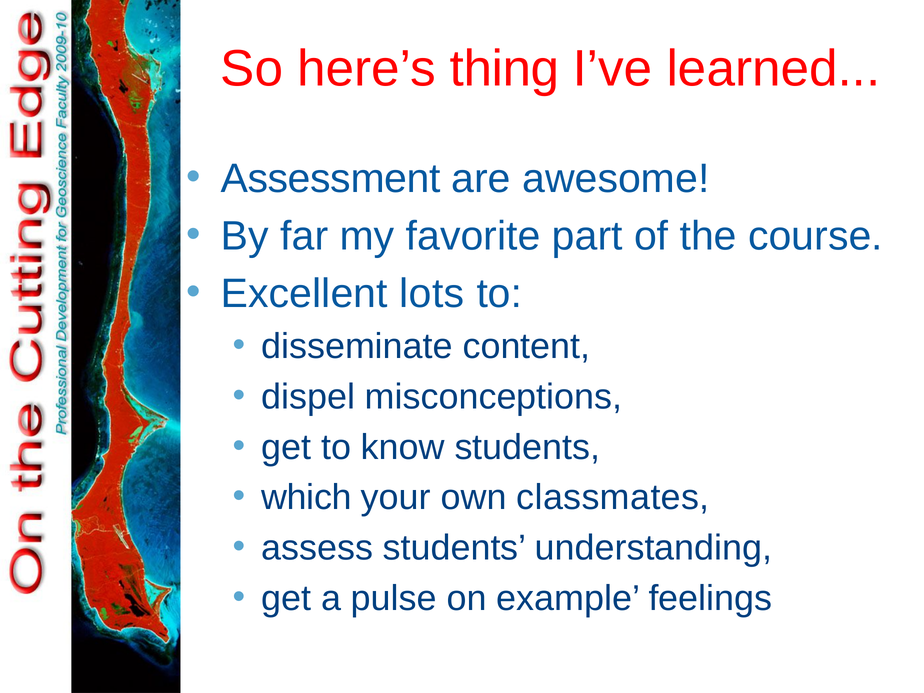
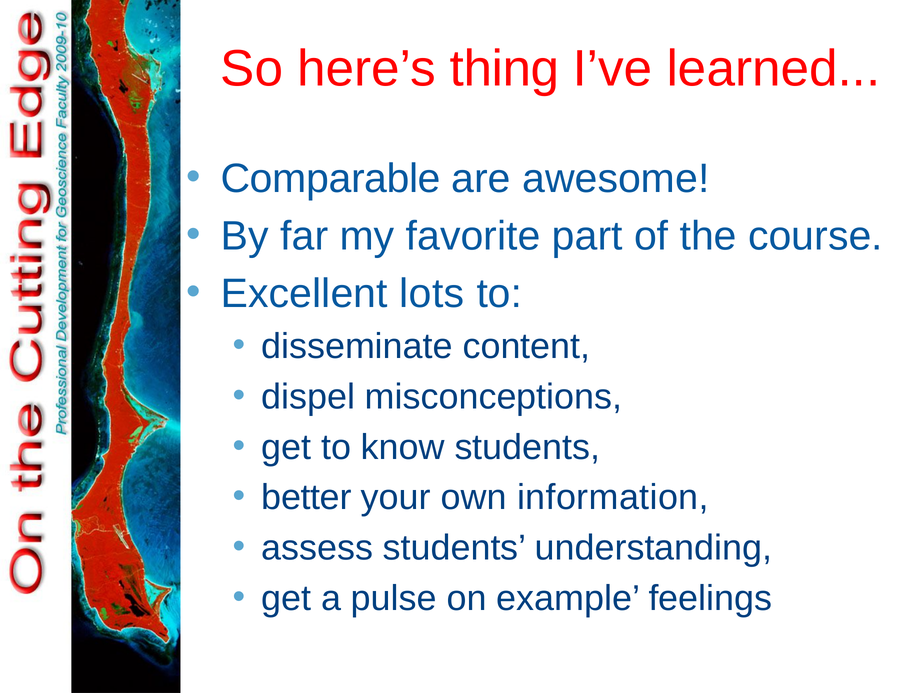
Assessment: Assessment -> Comparable (331, 178)
which: which -> better (306, 498)
classmates: classmates -> information (613, 498)
